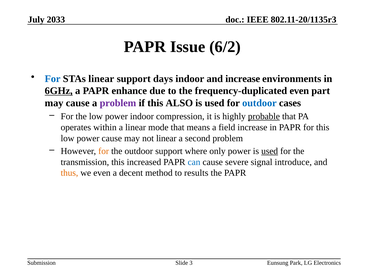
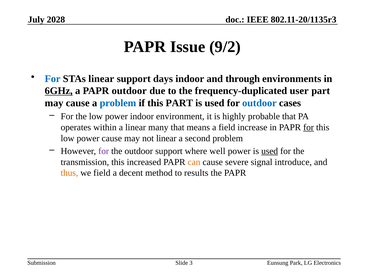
2033: 2033 -> 2028 (56, 19)
6/2: 6/2 -> 9/2 (225, 47)
and increase: increase -> through (243, 79)
PAPR enhance: enhance -> outdoor (129, 91)
frequency-duplicated even: even -> user (299, 91)
problem colour: purple -> blue (118, 103)
this ALSO: ALSO -> PART (179, 103)
compression: compression -> environment (180, 116)
probable underline: present -> none (264, 116)
mode: mode -> many (158, 127)
for underline: none -> present (309, 127)
for colour: orange -> purple (104, 151)
only: only -> well (217, 151)
can colour: blue -> orange (194, 162)
we even: even -> field (102, 173)
